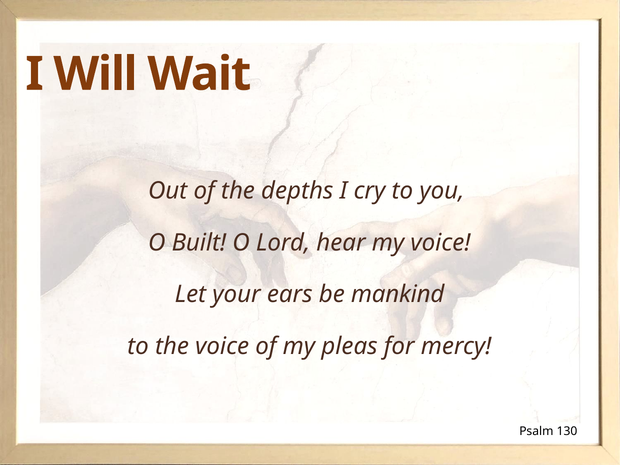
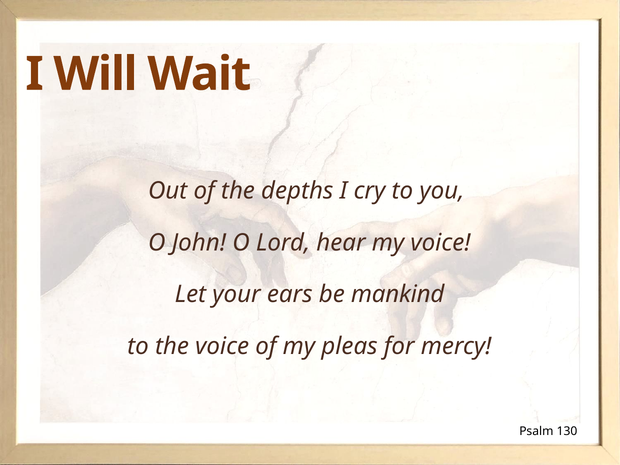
Built: Built -> John (199, 243)
